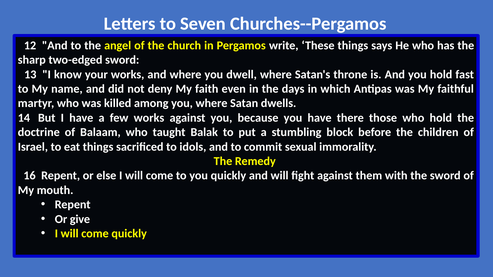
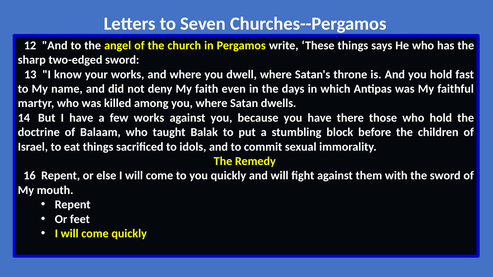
give: give -> feet (80, 219)
